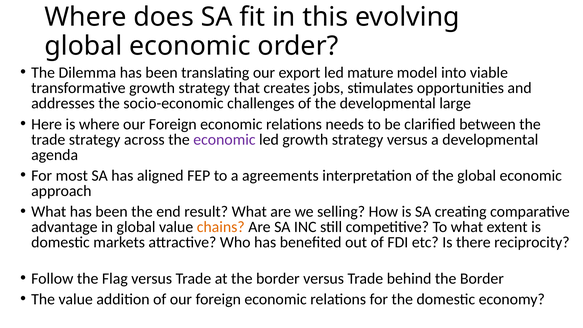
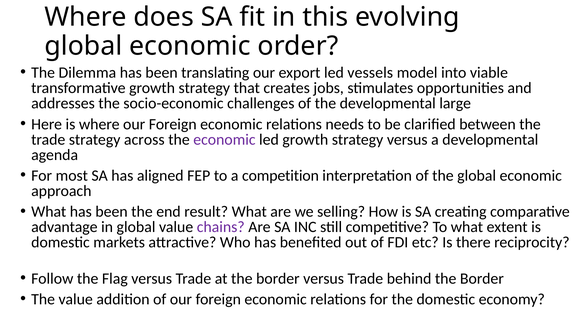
mature: mature -> vessels (370, 73)
agreements: agreements -> competition (280, 176)
chains colour: orange -> purple (221, 227)
